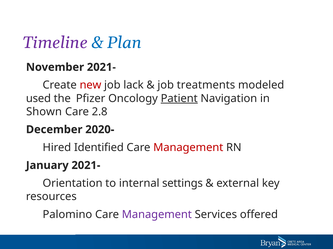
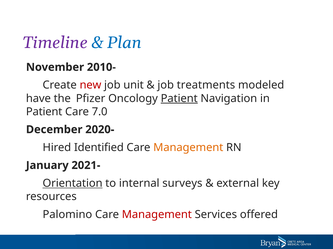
November 2021-: 2021- -> 2010- (101, 67)
lack: lack -> unit (134, 85)
used: used -> have (38, 99)
Shown: Shown -> Patient (44, 112)
2.8: 2.8 -> 7.0 (100, 112)
Management colour: red -> orange (188, 148)
Orientation underline: none -> present (73, 184)
settings: settings -> surveys (182, 184)
Management colour: purple -> red (157, 215)
